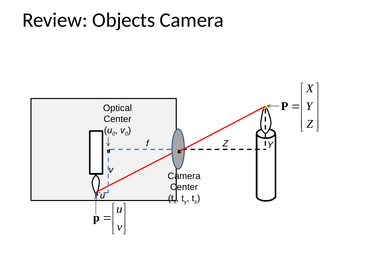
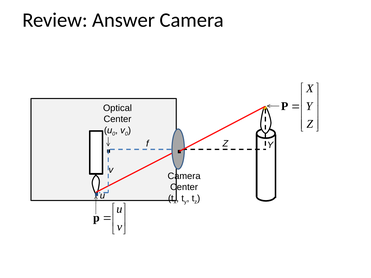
Objects: Objects -> Answer (124, 20)
